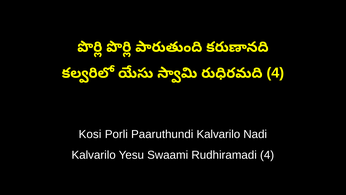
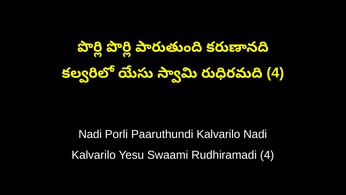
Kosi: Kosi -> Nadi (90, 134)
